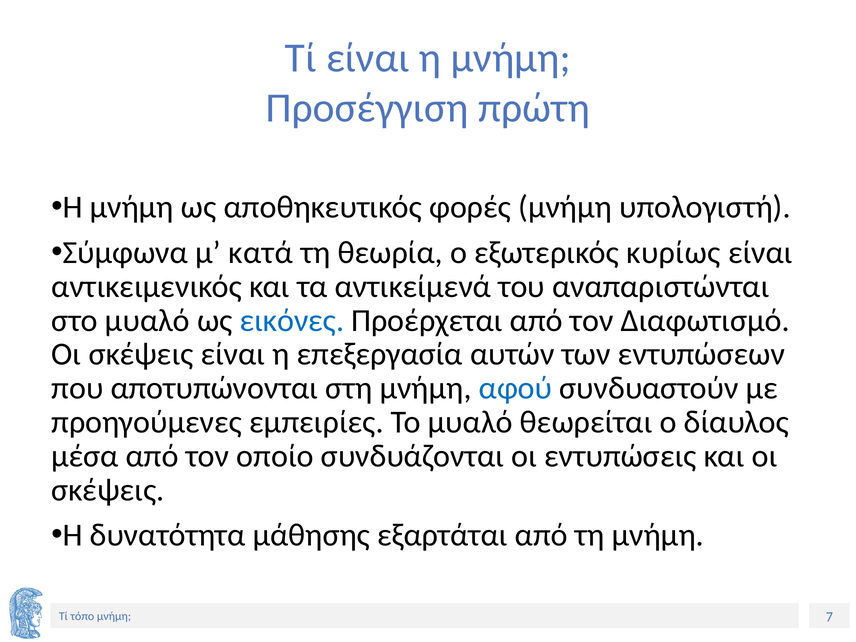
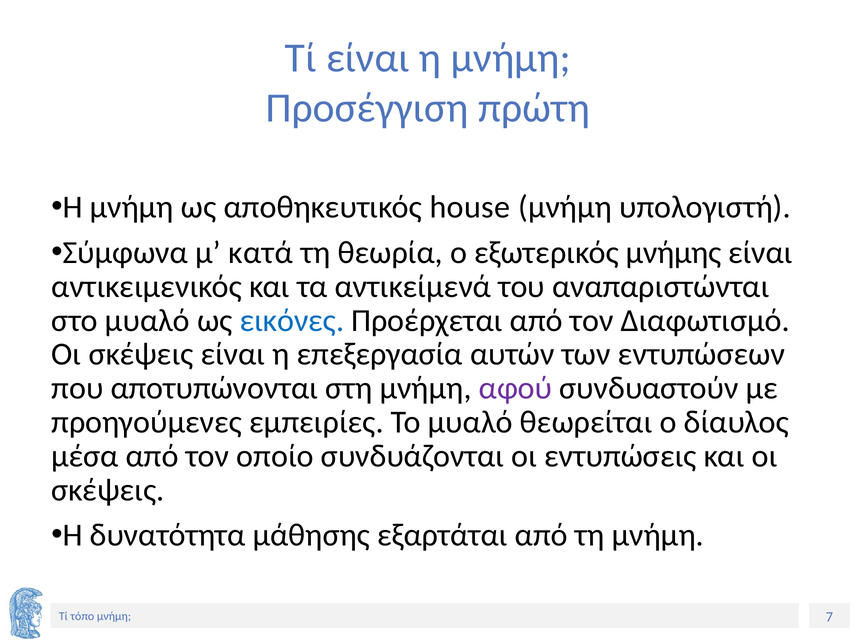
φορές: φορές -> house (470, 207)
κυρίως: κυρίως -> μνήμης (674, 253)
αφού colour: blue -> purple (516, 388)
